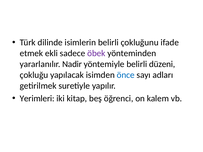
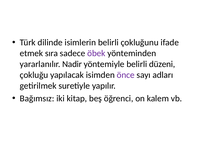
ekli: ekli -> sıra (51, 53)
önce colour: blue -> purple (126, 75)
Yerimleri: Yerimleri -> Bağımsız (37, 99)
